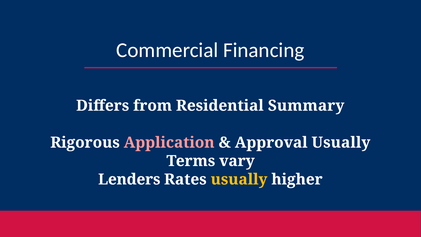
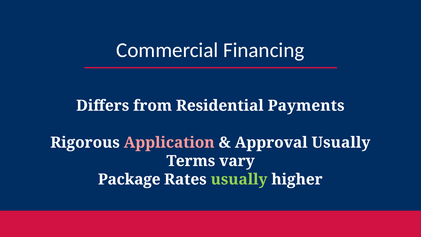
Summary: Summary -> Payments (306, 106)
Lenders: Lenders -> Package (129, 179)
usually colour: yellow -> light green (239, 179)
